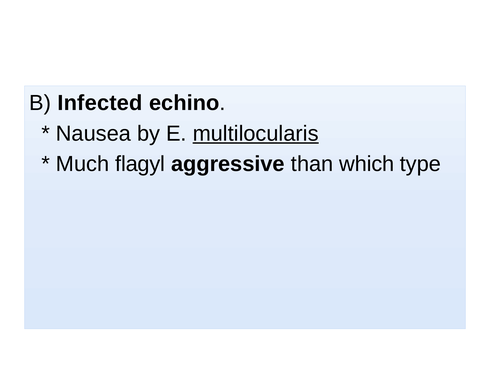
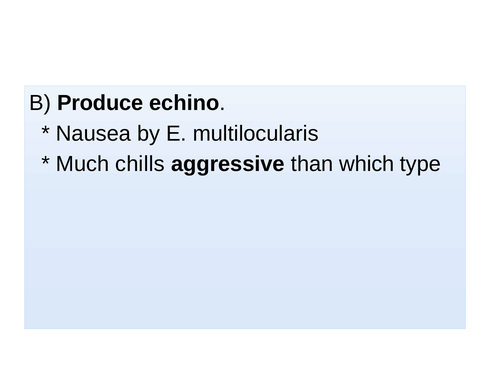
Infected: Infected -> Produce (100, 103)
multilocularis underline: present -> none (256, 133)
flagyl: flagyl -> chills (140, 164)
